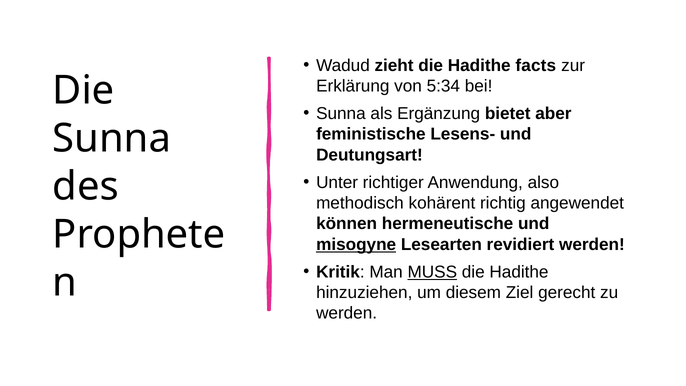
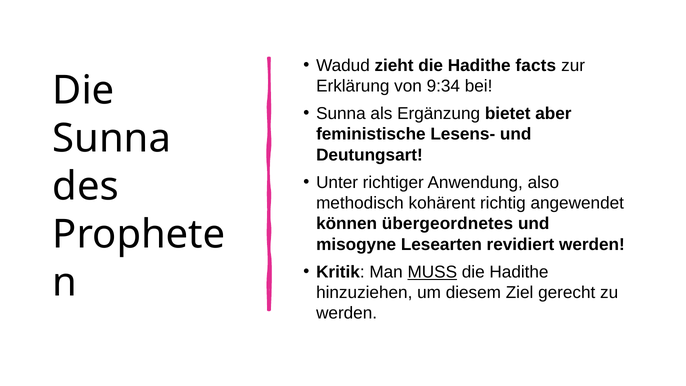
5:34: 5:34 -> 9:34 (443, 86)
hermeneutische: hermeneutische -> übergeordnetes (447, 224)
misogyne underline: present -> none (356, 244)
